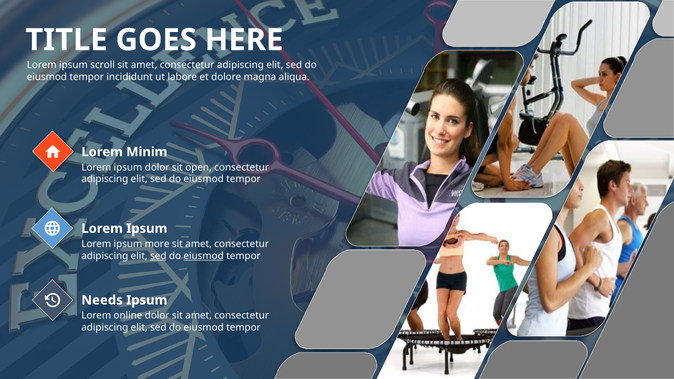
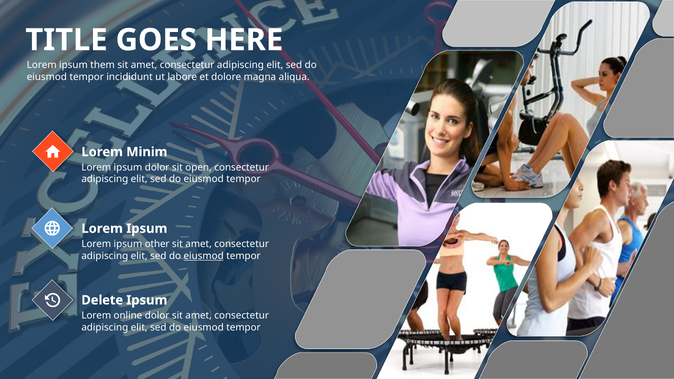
scroll: scroll -> them (103, 65)
more: more -> other (157, 244)
sed underline: present -> none (158, 256)
Needs: Needs -> Delete (102, 300)
